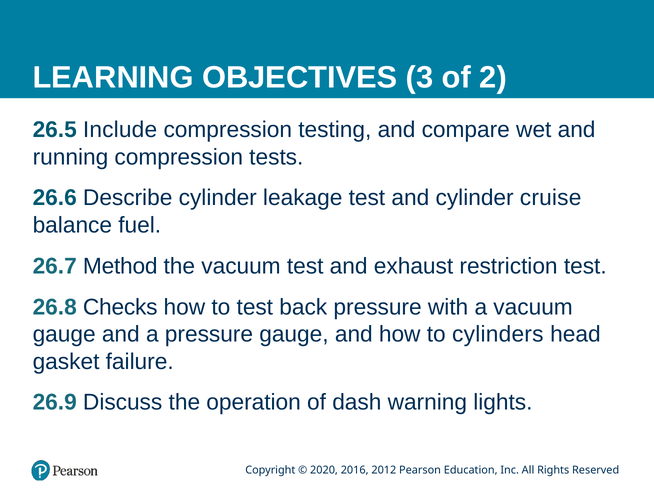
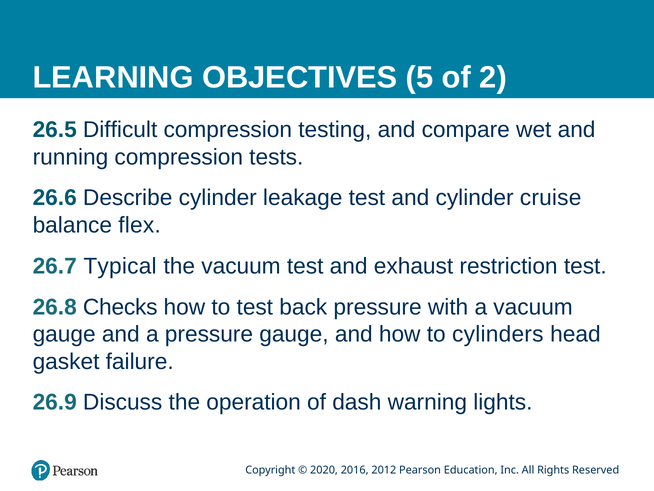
3: 3 -> 5 (419, 77)
Include: Include -> Difficult (120, 130)
fuel: fuel -> flex (140, 225)
Method: Method -> Typical (120, 266)
